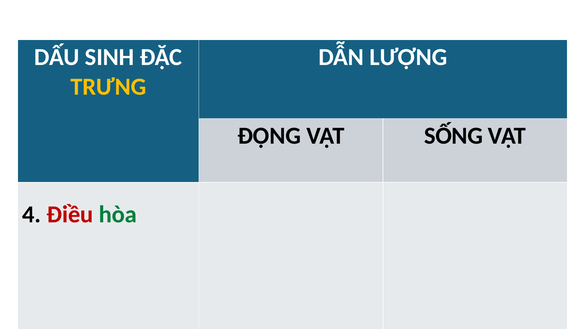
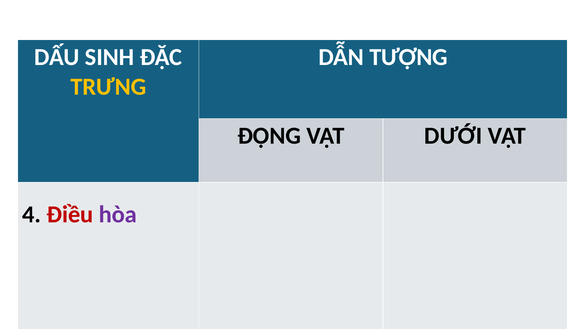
LƯỢNG: LƯỢNG -> TƯỢNG (409, 57)
SỐNG: SỐNG -> DƯỚI (453, 136)
hòa colour: green -> purple (118, 214)
